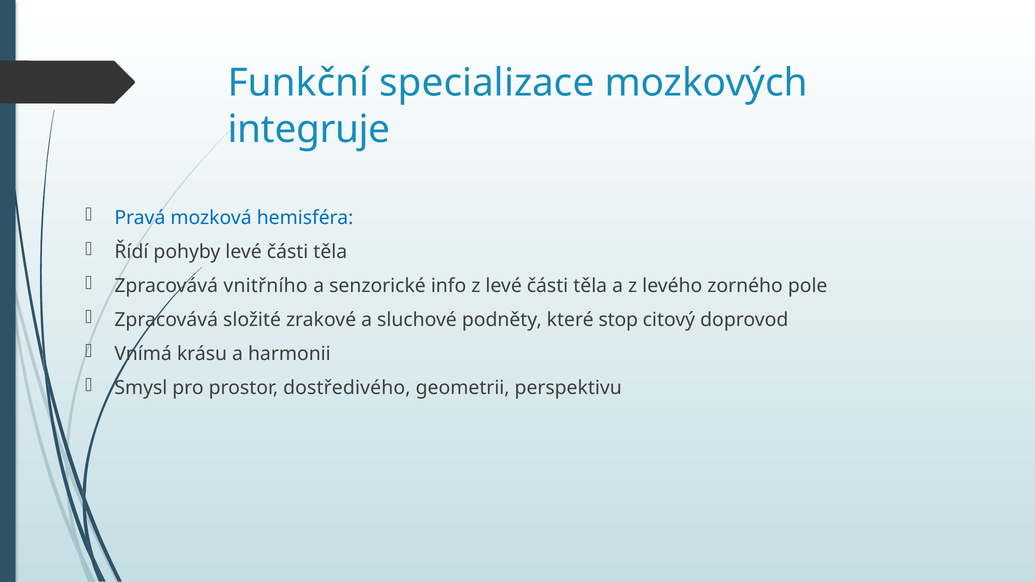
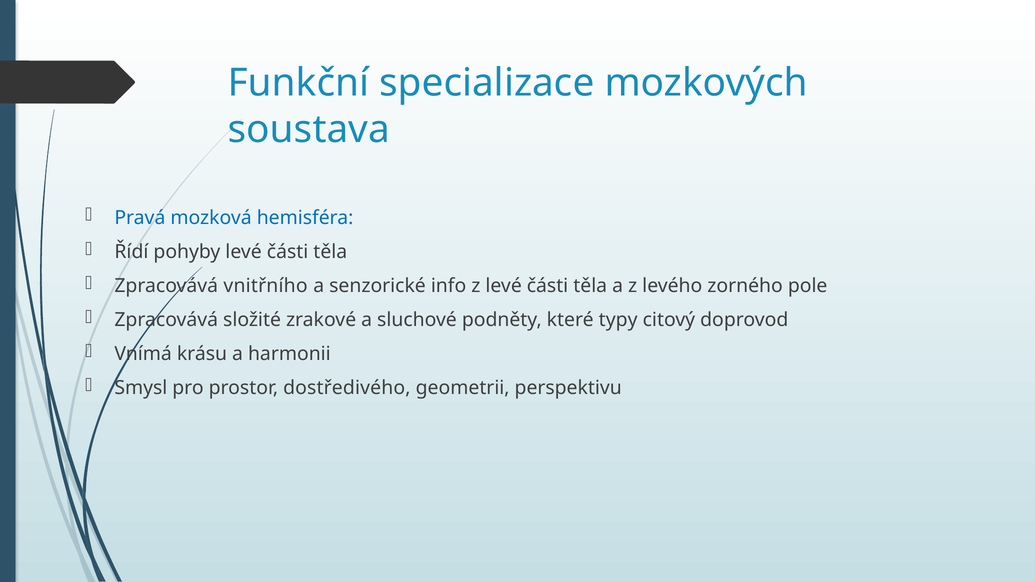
integruje: integruje -> soustava (309, 129)
stop: stop -> typy (618, 320)
